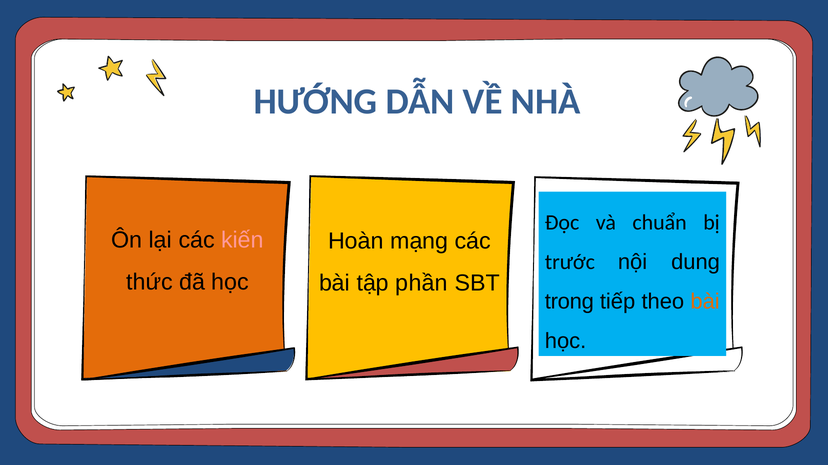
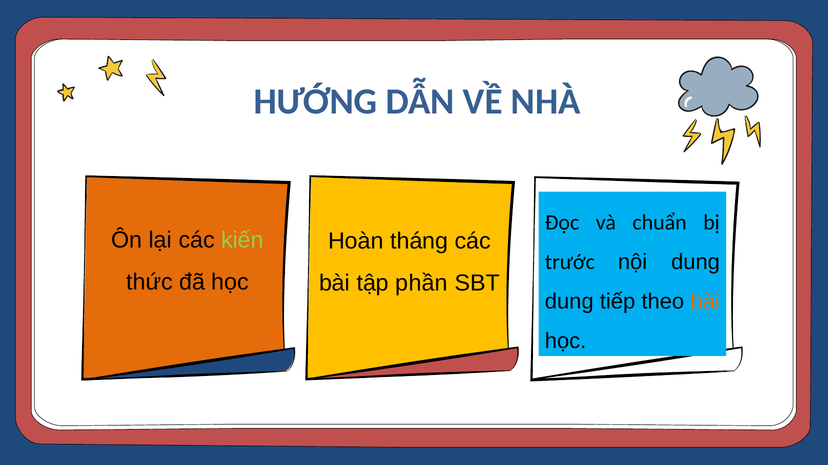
kiến colour: pink -> light green (242, 240)
mạng: mạng -> tháng (419, 241)
trong: trong -> dung (569, 302)
